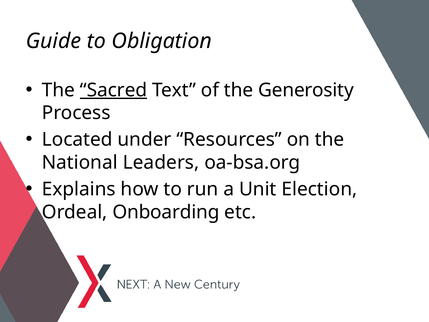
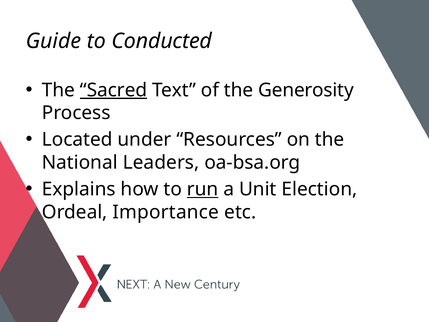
Obligation: Obligation -> Conducted (162, 41)
run underline: none -> present (203, 189)
Onboarding: Onboarding -> Importance (166, 212)
